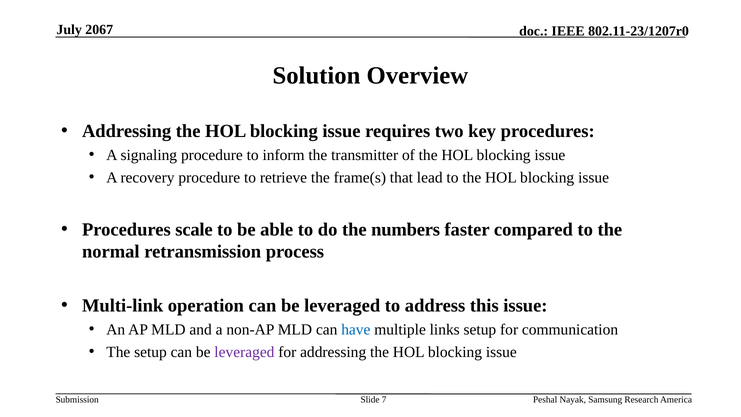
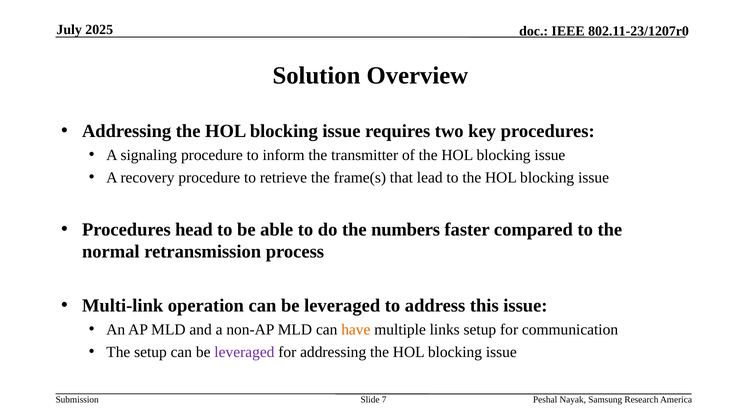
2067: 2067 -> 2025 (99, 29)
scale: scale -> head (194, 230)
have colour: blue -> orange (356, 329)
